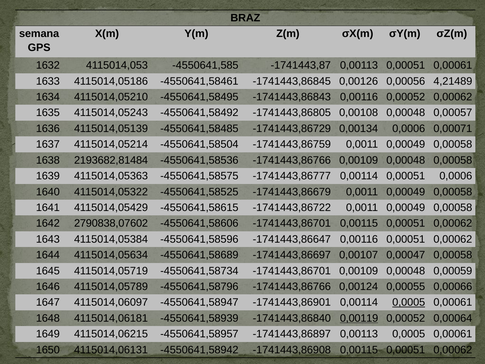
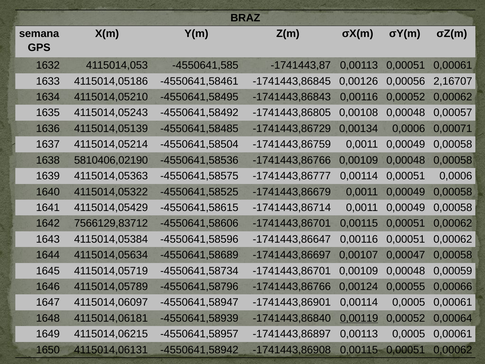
4,21489: 4,21489 -> 2,16707 (453, 81)
2193682,81484: 2193682,81484 -> 5810406,02190 (111, 160)
-1741443,86722: -1741443,86722 -> -1741443,86714 (292, 207)
2790838,07602: 2790838,07602 -> 7566129,83712 (111, 223)
0,0005 underline: present -> none (409, 302)
